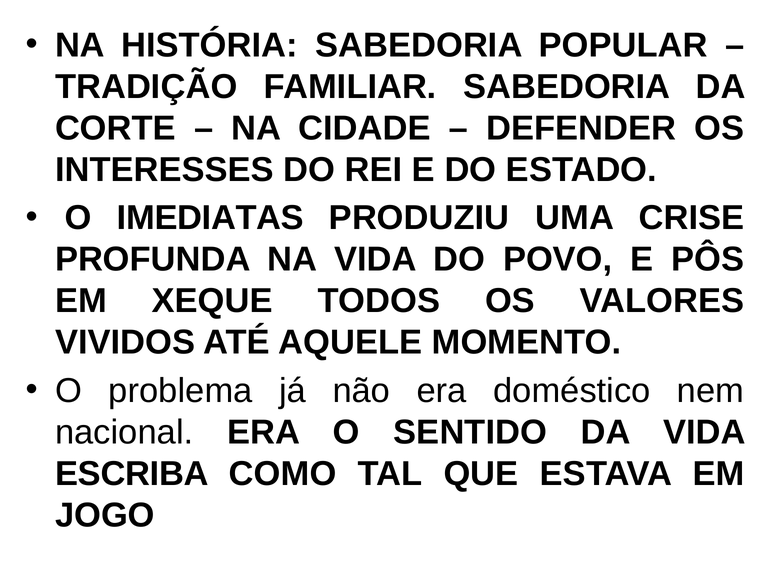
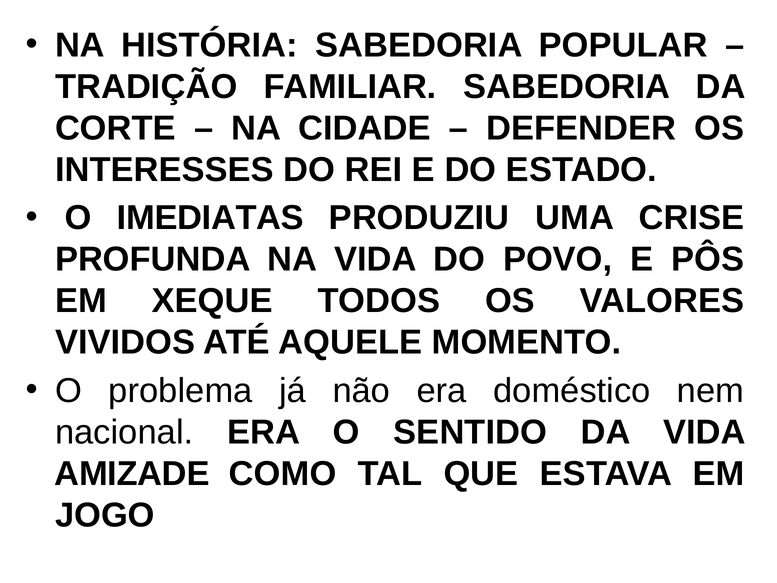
ESCRIBA: ESCRIBA -> AMIZADE (132, 474)
